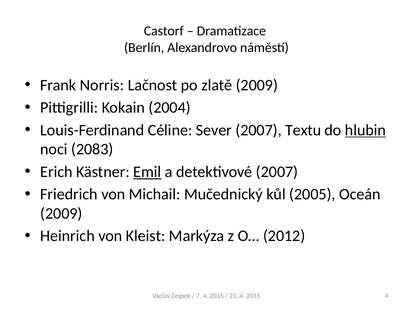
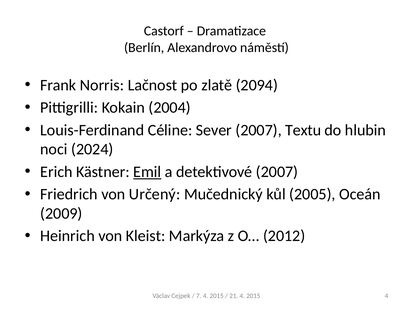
zlatě 2009: 2009 -> 2094 (257, 85)
hlubin underline: present -> none (365, 130)
2083: 2083 -> 2024 (92, 149)
Michail: Michail -> Určený (155, 194)
